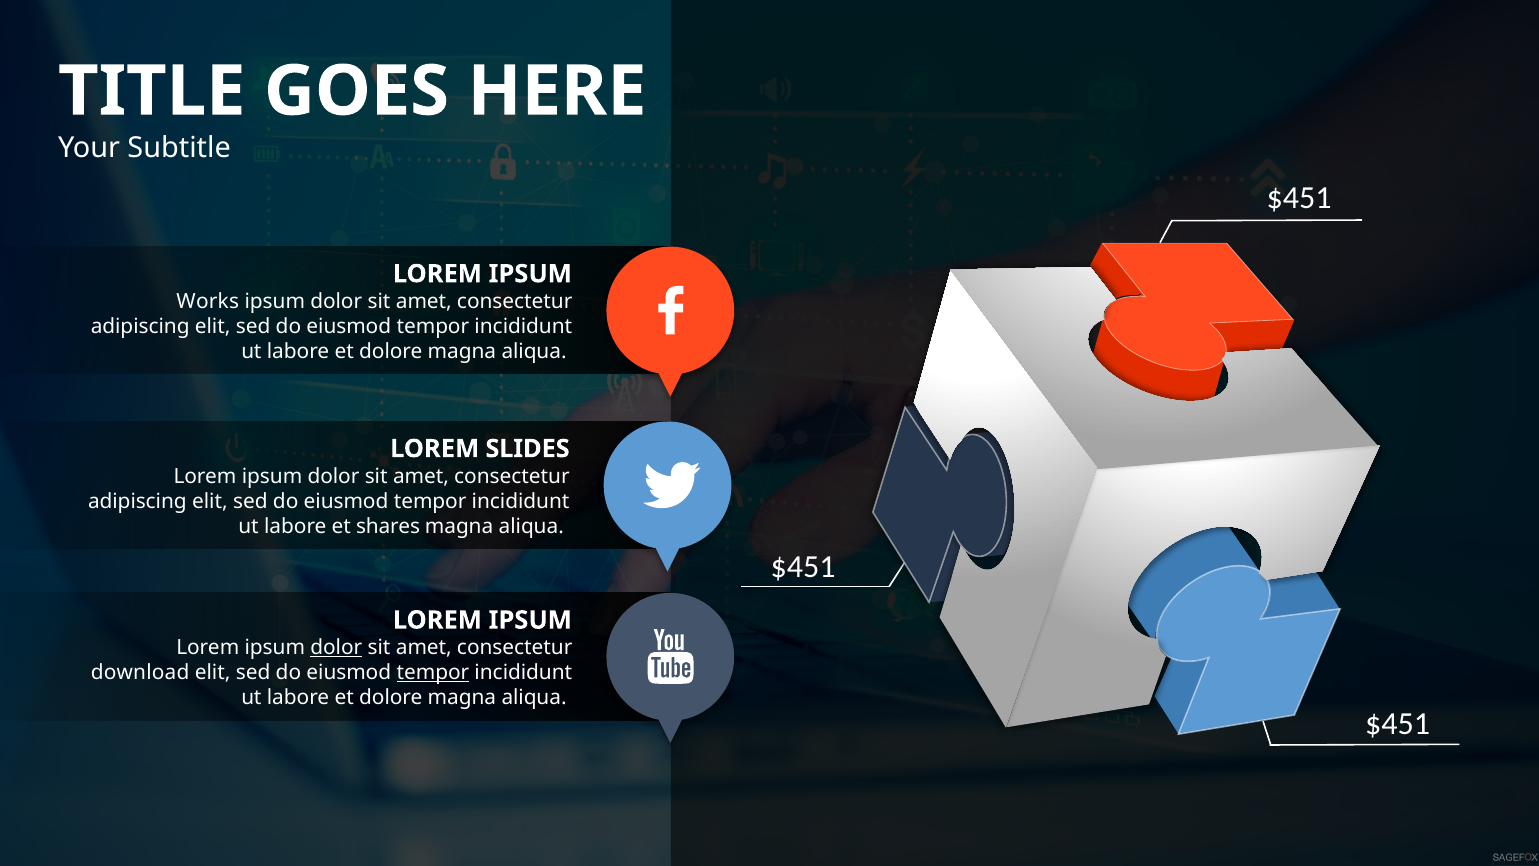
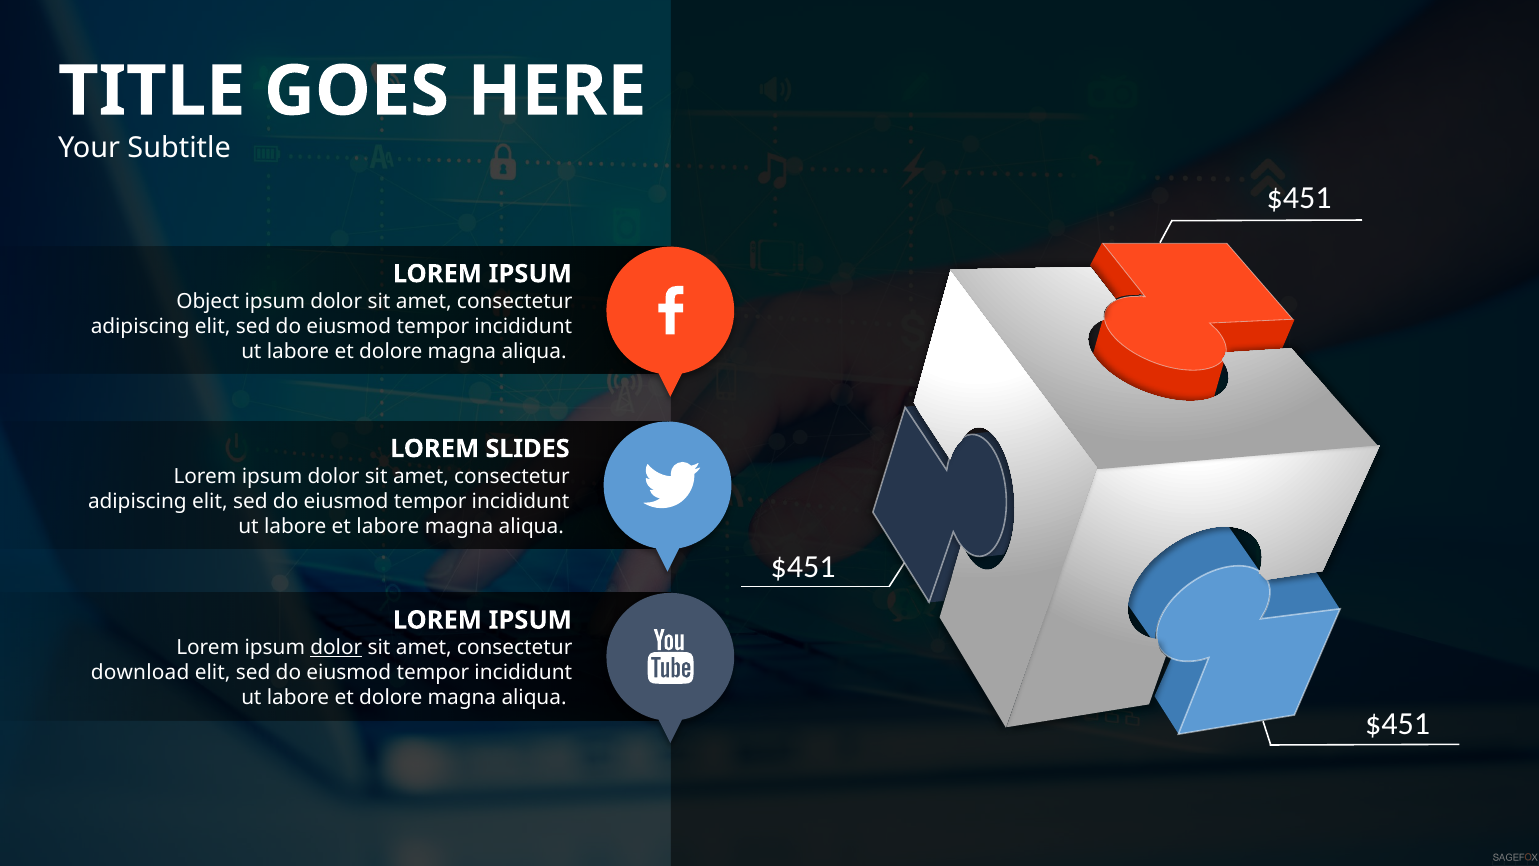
Works: Works -> Object (208, 301)
et shares: shares -> labore (388, 526)
tempor underline: present -> none (433, 673)
